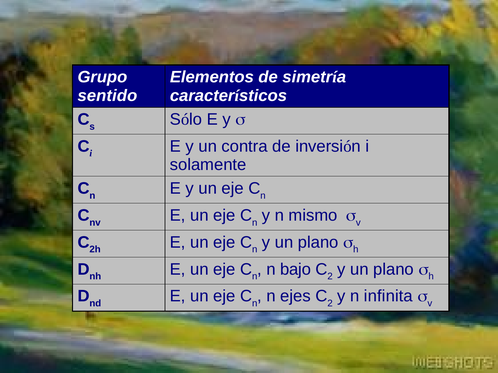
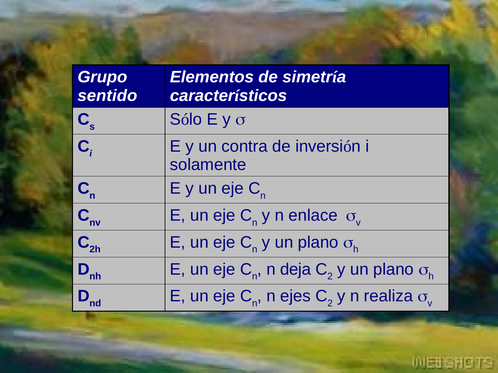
mismo: mismo -> enlace (313, 216)
bajo: bajo -> deja (296, 270)
infinita: infinita -> realiza (388, 297)
